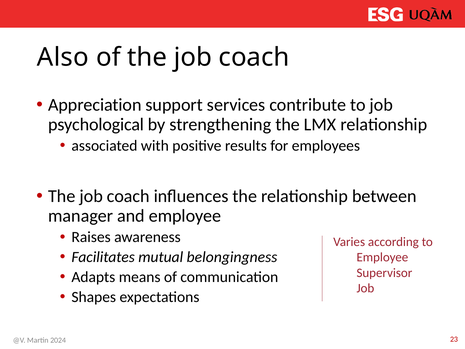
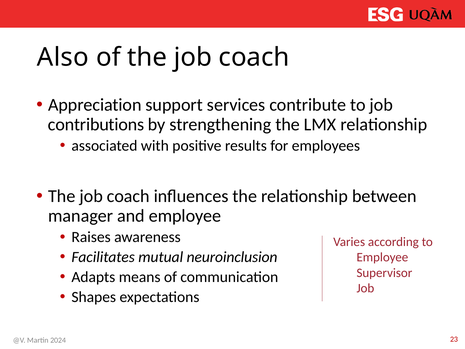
psychological: psychological -> contributions (96, 124)
belongingness: belongingness -> neuroinclusion (232, 257)
